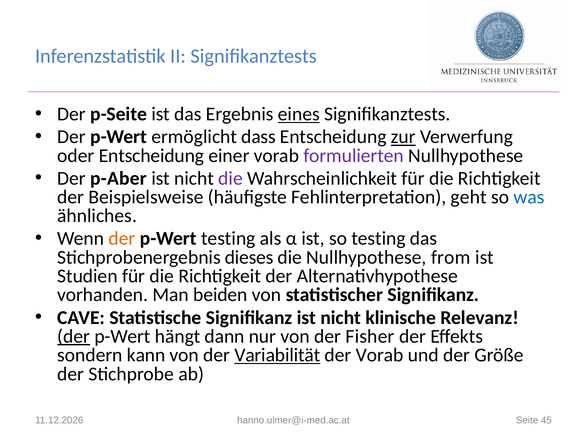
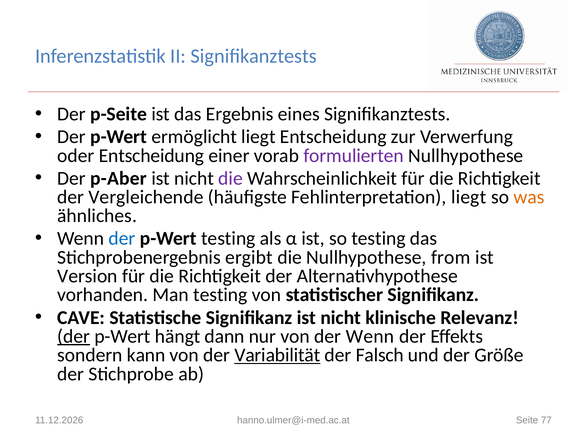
eines underline: present -> none (299, 114)
ermöglicht dass: dass -> liegt (258, 137)
zur underline: present -> none (403, 137)
Beispielsweise: Beispielsweise -> Vergleichende (146, 197)
Fehlinterpretation geht: geht -> liegt (469, 197)
was colour: blue -> orange (529, 197)
der colour: orange -> blue (122, 239)
dieses: dieses -> ergibt (249, 257)
Studien: Studien -> Version (87, 276)
Man beiden: beiden -> testing (220, 295)
der Fisher: Fisher -> Wenn (370, 337)
der Vorab: Vorab -> Falsch (380, 355)
45: 45 -> 77 (546, 420)
